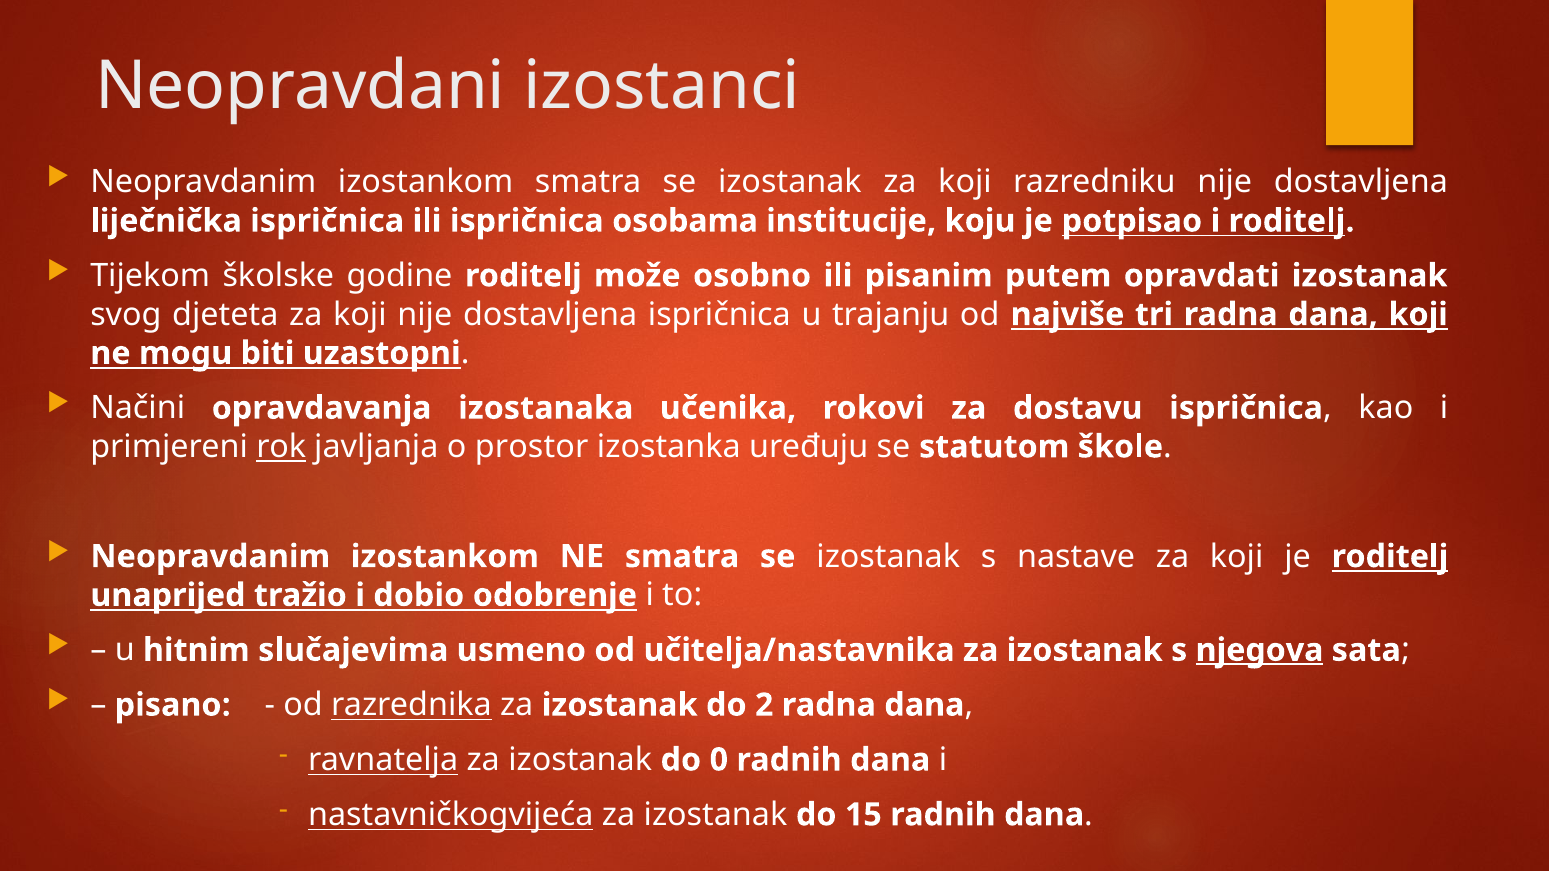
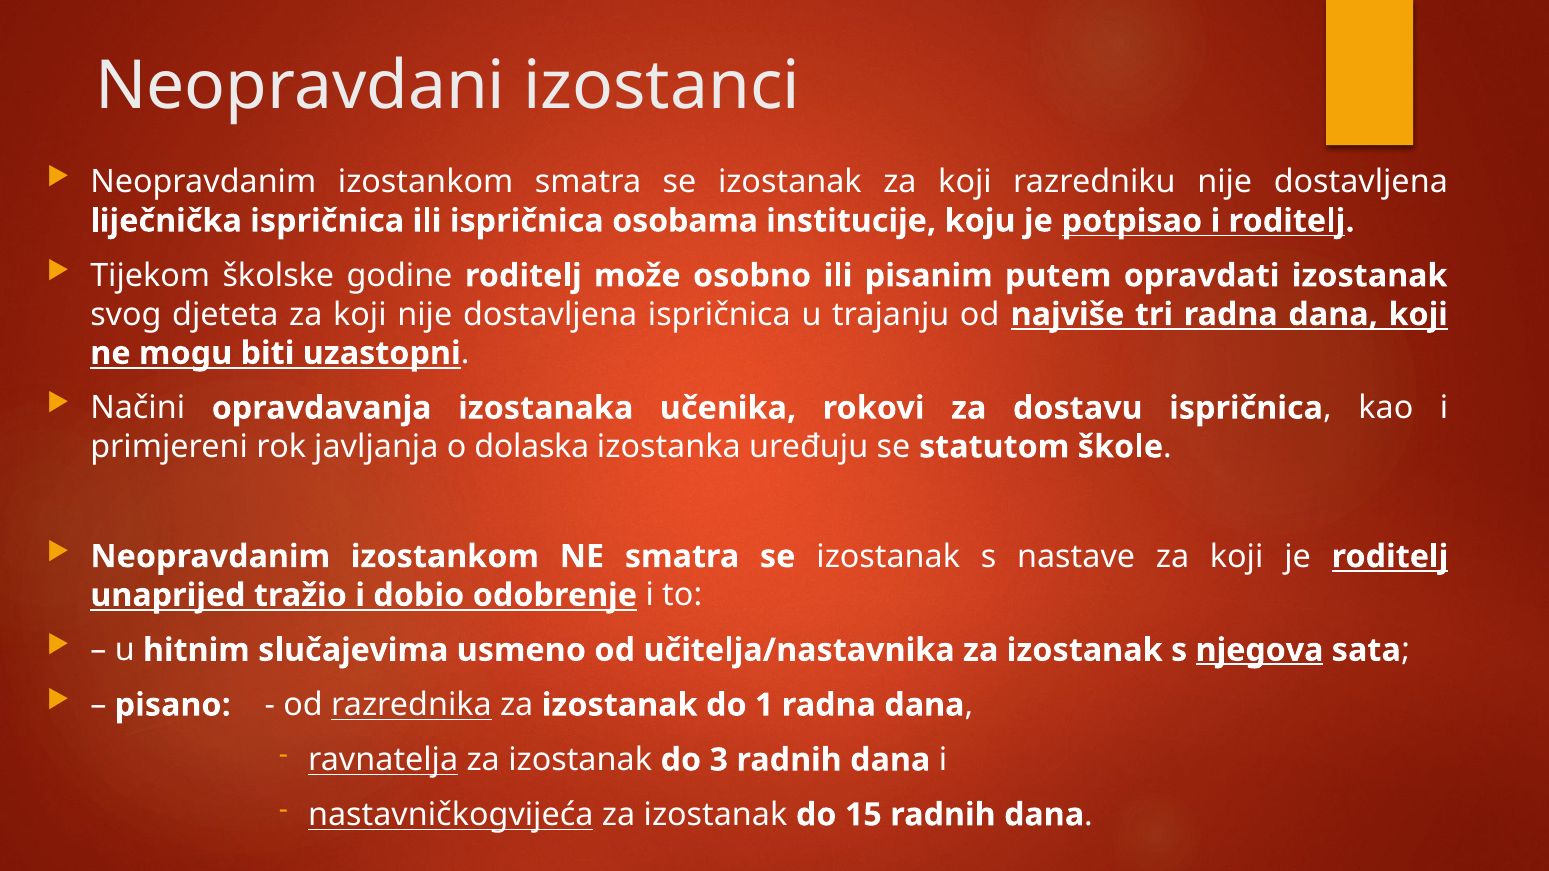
rok underline: present -> none (281, 447)
prostor: prostor -> dolaska (532, 447)
2: 2 -> 1 (764, 705)
0: 0 -> 3 (719, 760)
